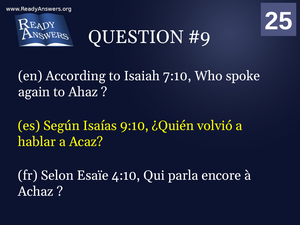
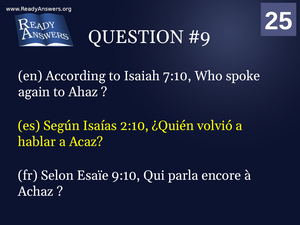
9:10: 9:10 -> 2:10 (134, 126)
4:10: 4:10 -> 9:10 (126, 175)
